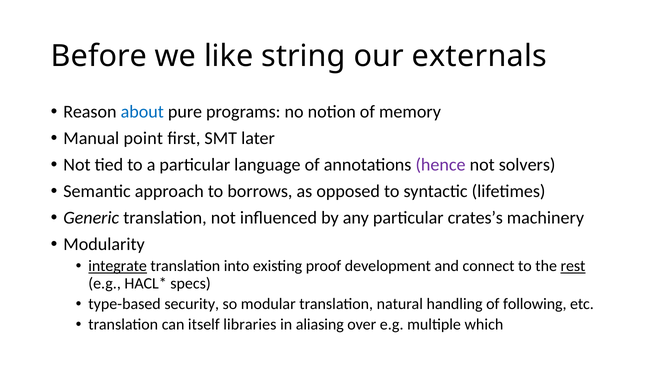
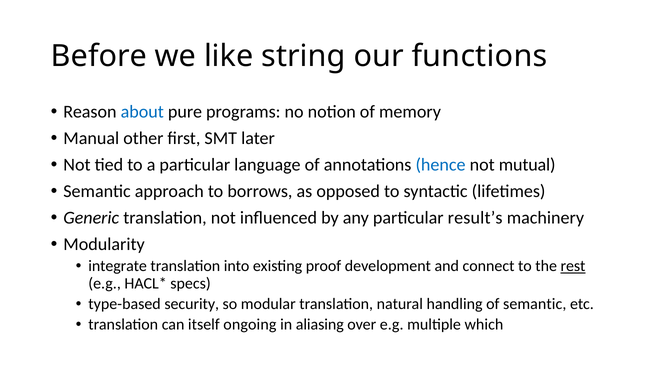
externals: externals -> functions (479, 56)
point: point -> other (143, 138)
hence colour: purple -> blue (441, 165)
solvers: solvers -> mutual (527, 165)
crates’s: crates’s -> result’s (475, 218)
integrate underline: present -> none (118, 266)
of following: following -> semantic (535, 304)
libraries: libraries -> ongoing (250, 325)
